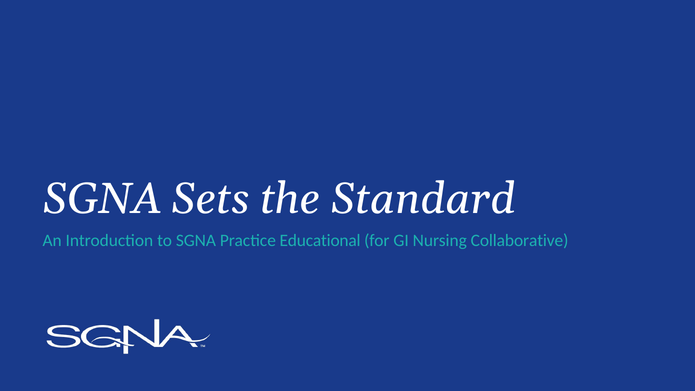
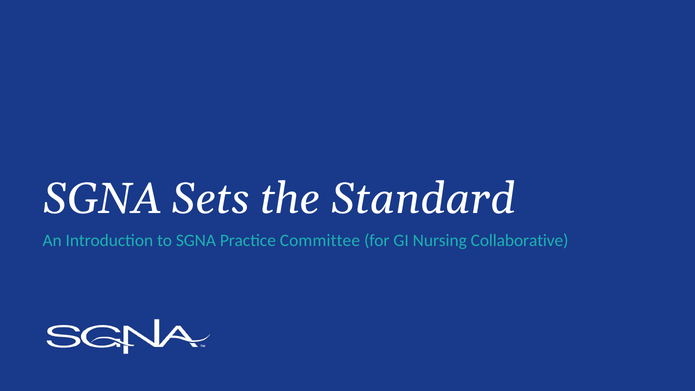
Educational: Educational -> Committee (320, 240)
